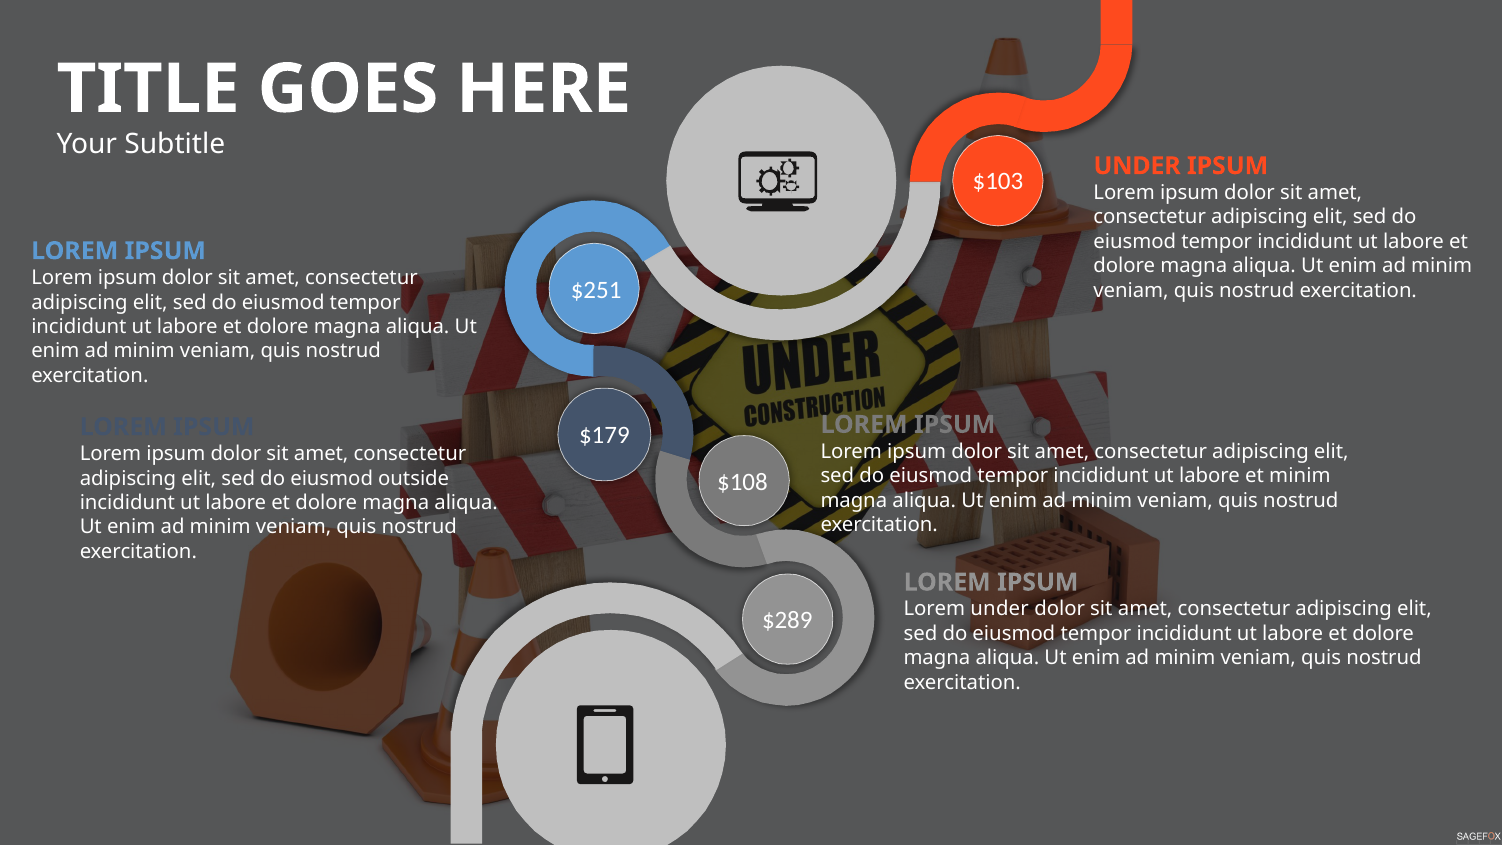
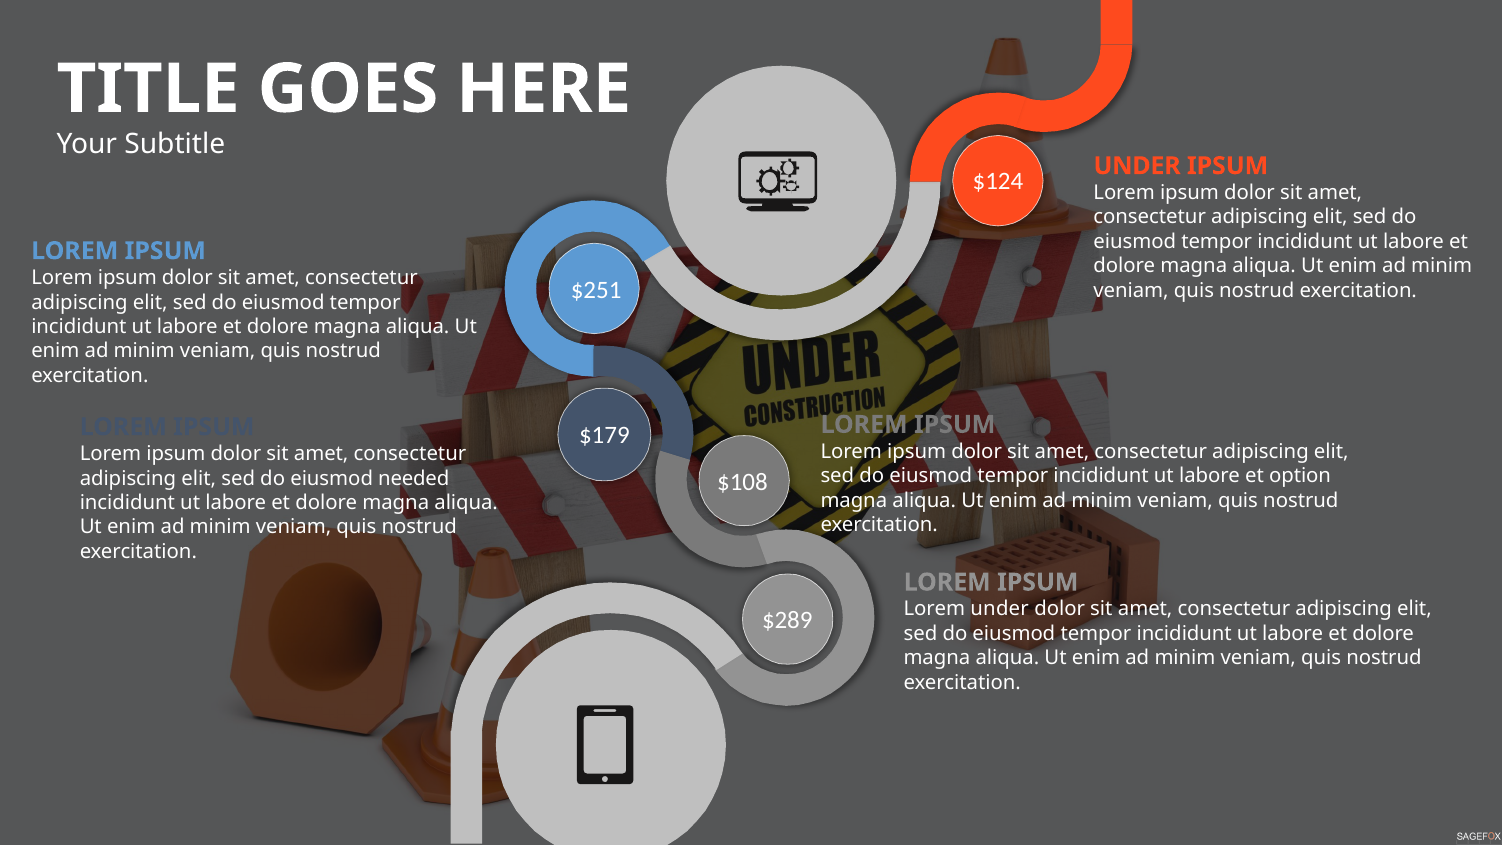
$103: $103 -> $124 (998, 181)
et minim: minim -> option (1300, 476)
outside: outside -> needed (414, 478)
